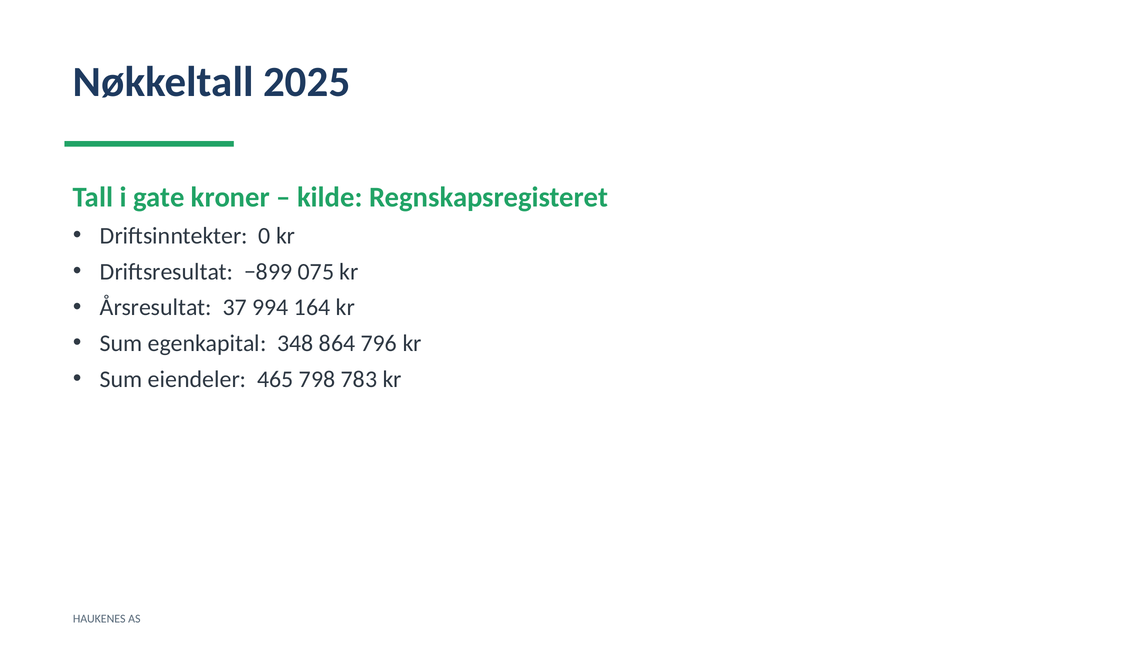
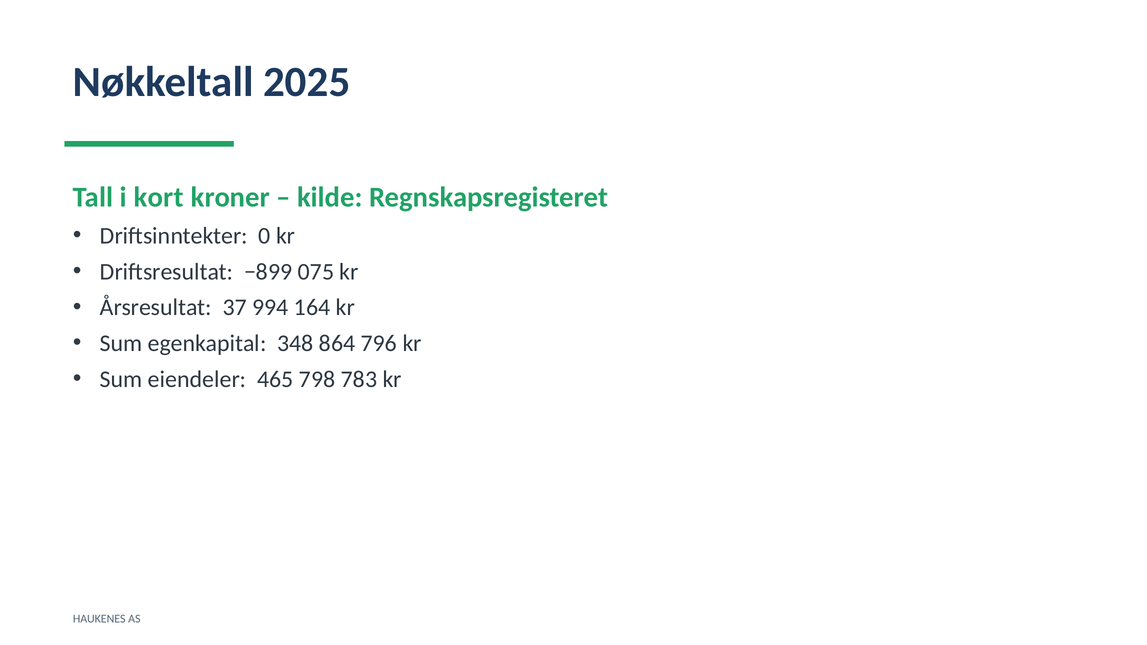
gate: gate -> kort (159, 197)
